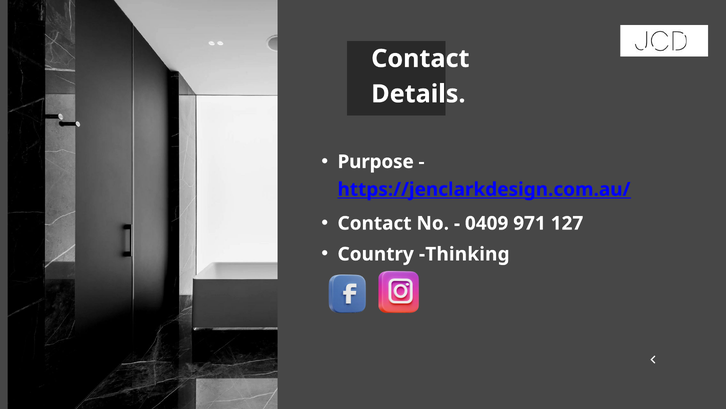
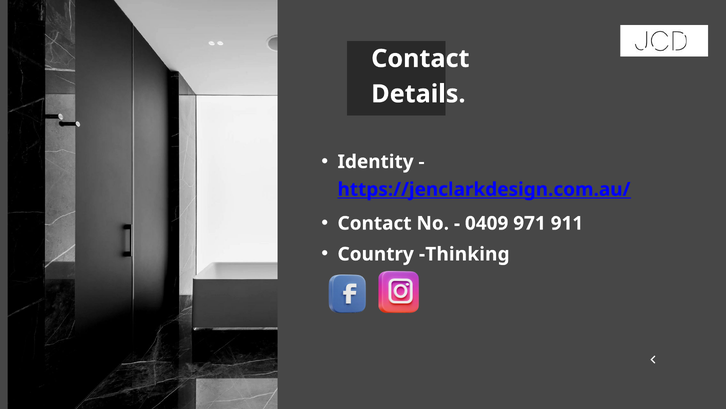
Purpose: Purpose -> Identity (376, 162)
127: 127 -> 911 (567, 223)
